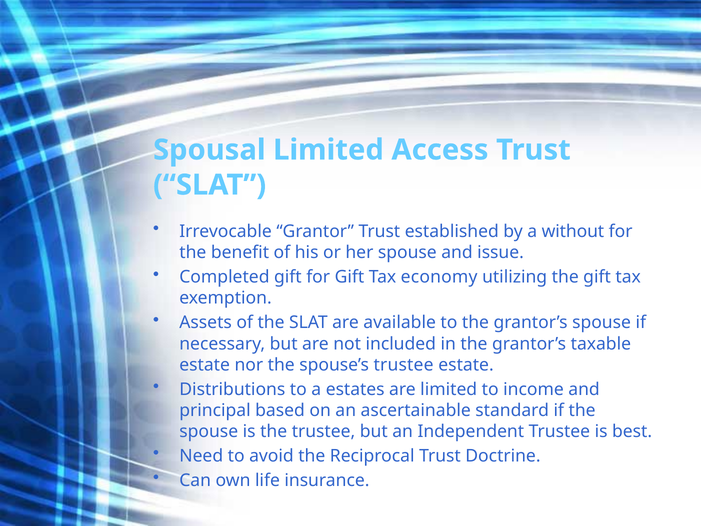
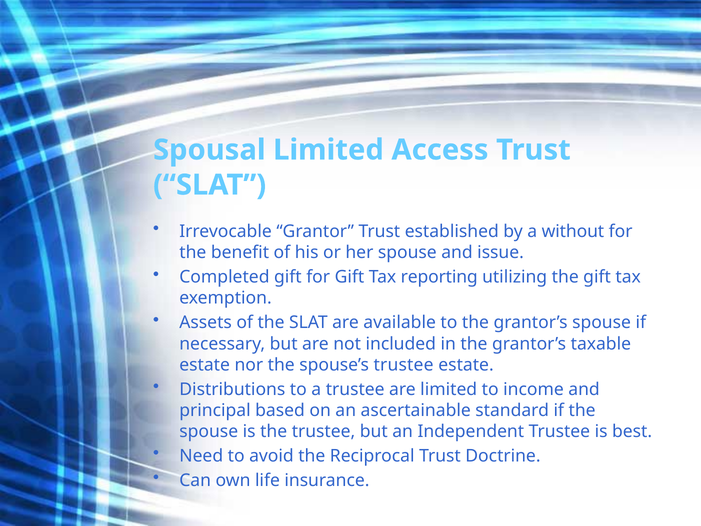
economy: economy -> reporting (439, 277)
a estates: estates -> trustee (355, 389)
